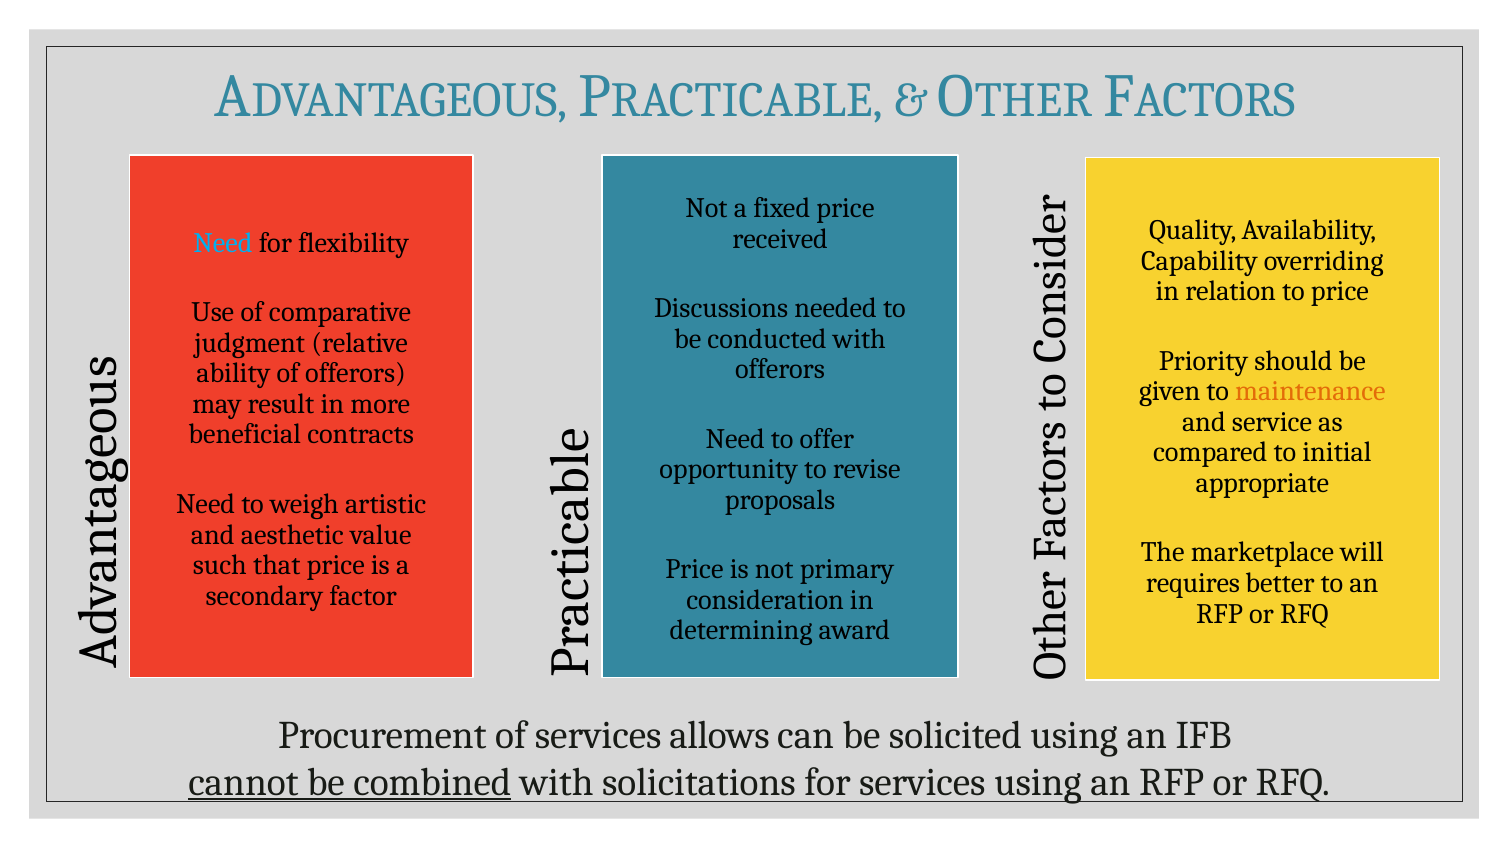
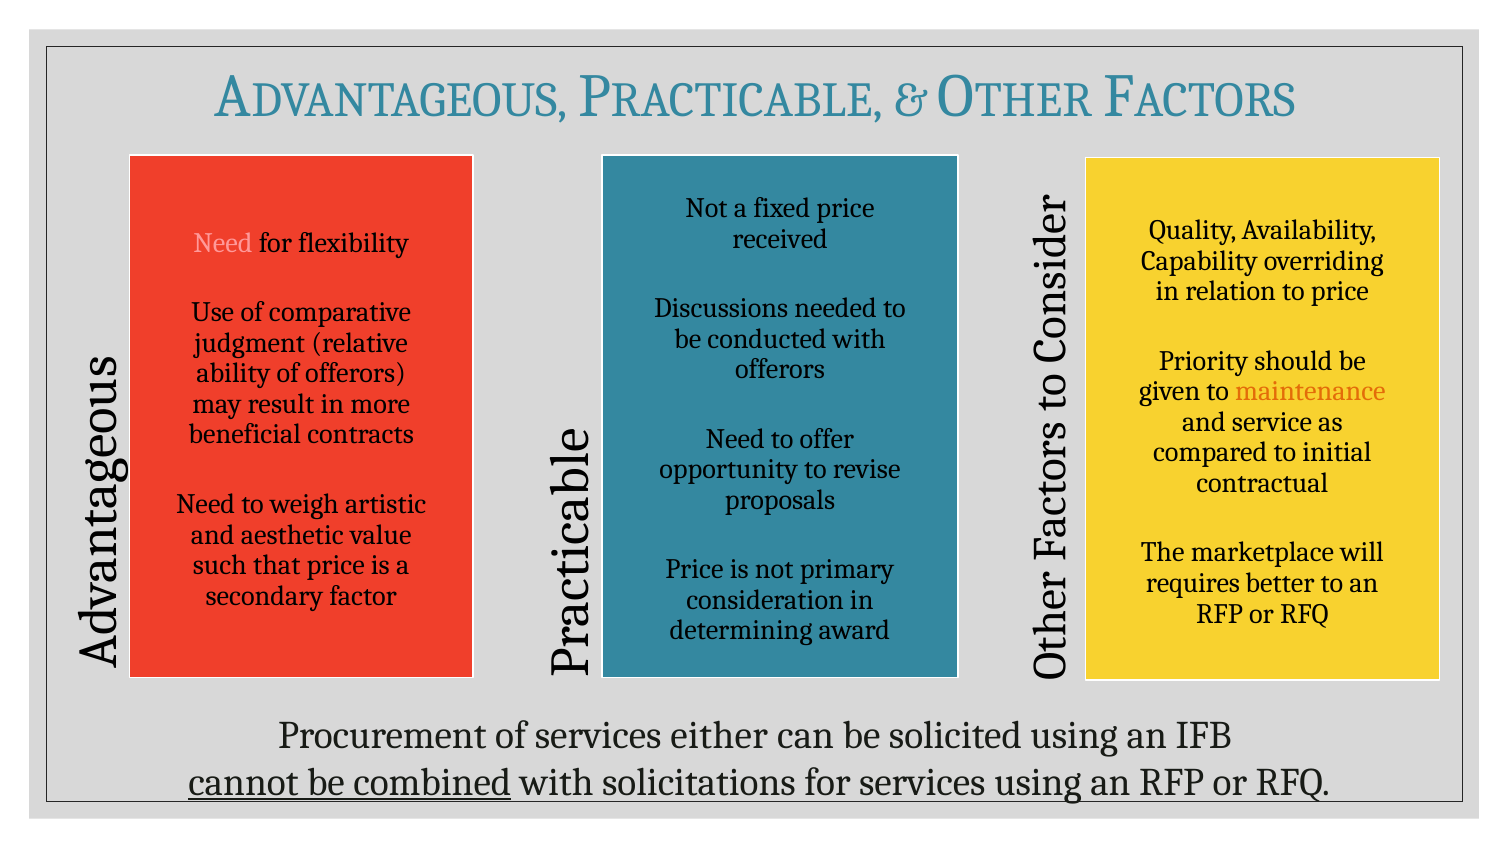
Need colour: light blue -> pink (223, 243)
appropriate: appropriate -> contractual (1262, 483)
allows: allows -> either (719, 735)
